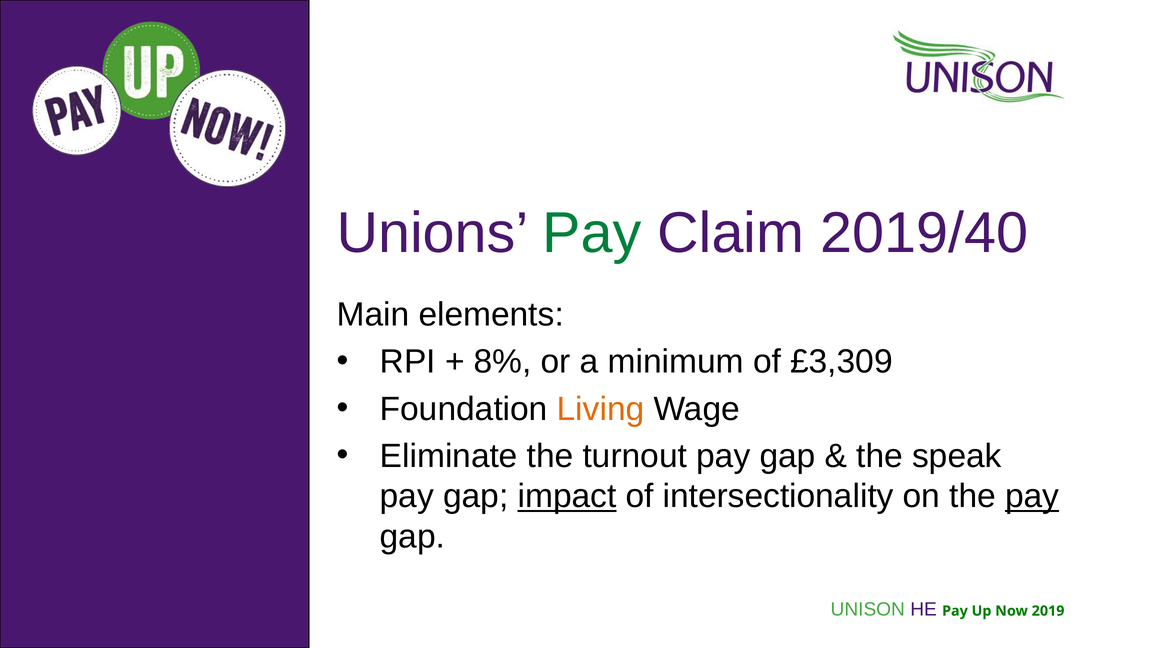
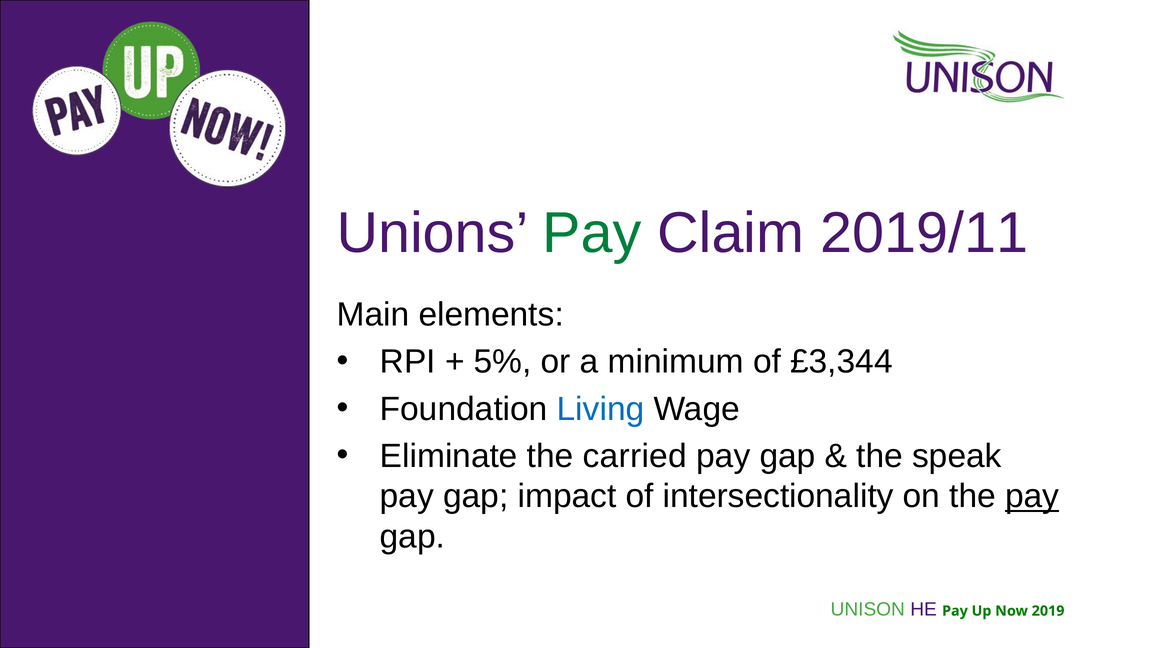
2019/40: 2019/40 -> 2019/11 (924, 233)
8%: 8% -> 5% (503, 362)
£3,309: £3,309 -> £3,344 (841, 362)
Living colour: orange -> blue (601, 409)
turnout: turnout -> carried (635, 456)
impact underline: present -> none (567, 496)
